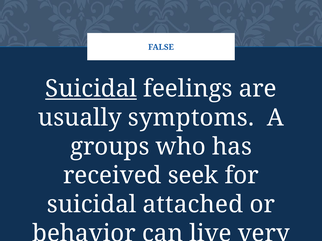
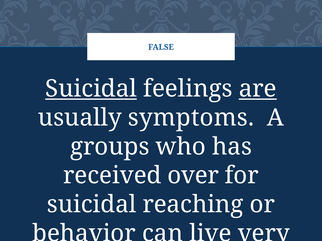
are underline: none -> present (258, 89)
seek: seek -> over (193, 176)
attached: attached -> reaching (193, 205)
